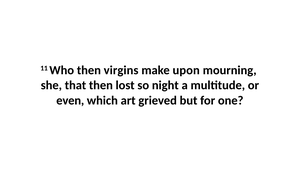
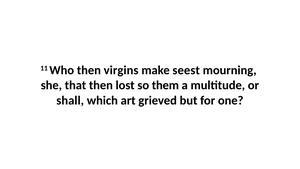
upon: upon -> seest (186, 70)
night: night -> them (165, 85)
even: even -> shall (70, 100)
